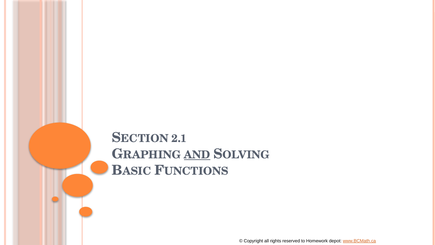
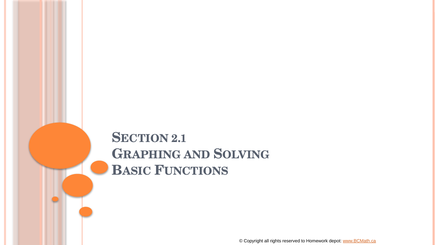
AND underline: present -> none (197, 155)
